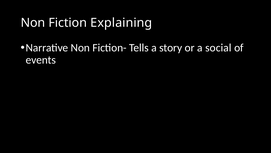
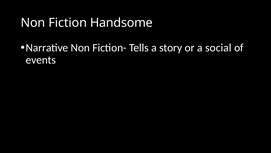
Explaining: Explaining -> Handsome (121, 23)
